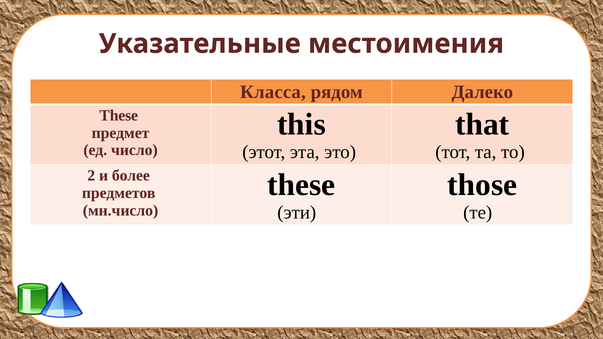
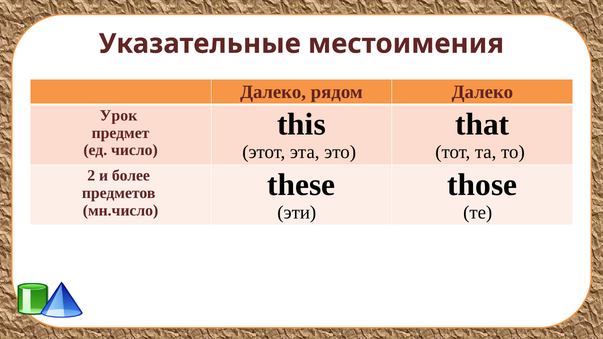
Класса: Класса -> Далеко (273, 92)
These: These -> Урок (119, 116)
